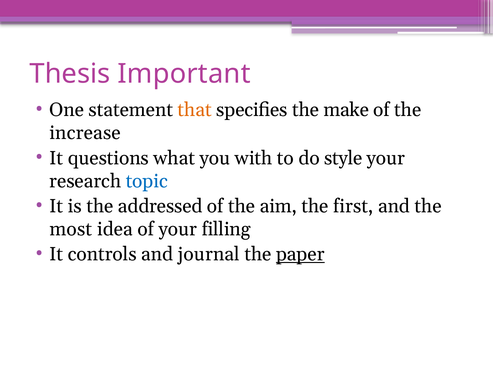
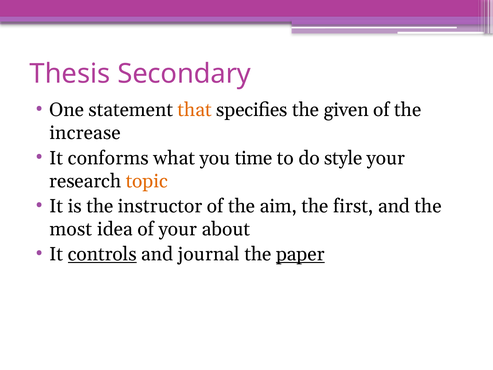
Important: Important -> Secondary (184, 74)
make: make -> given (346, 110)
questions: questions -> conforms (108, 158)
with: with -> time (254, 158)
topic colour: blue -> orange (147, 181)
addressed: addressed -> instructor (160, 206)
filling: filling -> about (226, 229)
controls underline: none -> present (102, 254)
